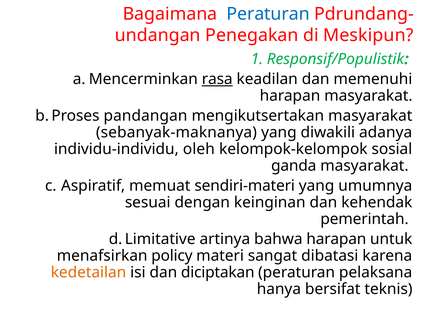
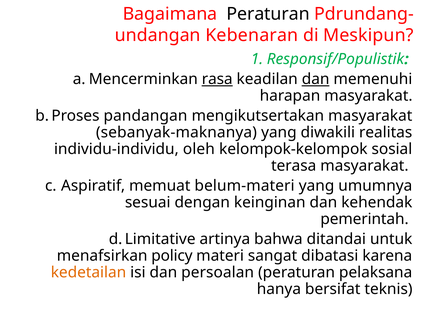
Peraturan colour: blue -> black (268, 14)
Penegakan: Penegakan -> Kebenaran (252, 35)
dan underline: none -> present (316, 79)
adanya: adanya -> realitas (386, 133)
ganda: ganda -> terasa (294, 166)
sendiri-materi: sendiri-materi -> belum-materi (245, 186)
bahwa harapan: harapan -> ditandai (336, 239)
diciptakan: diciptakan -> persoalan (218, 273)
